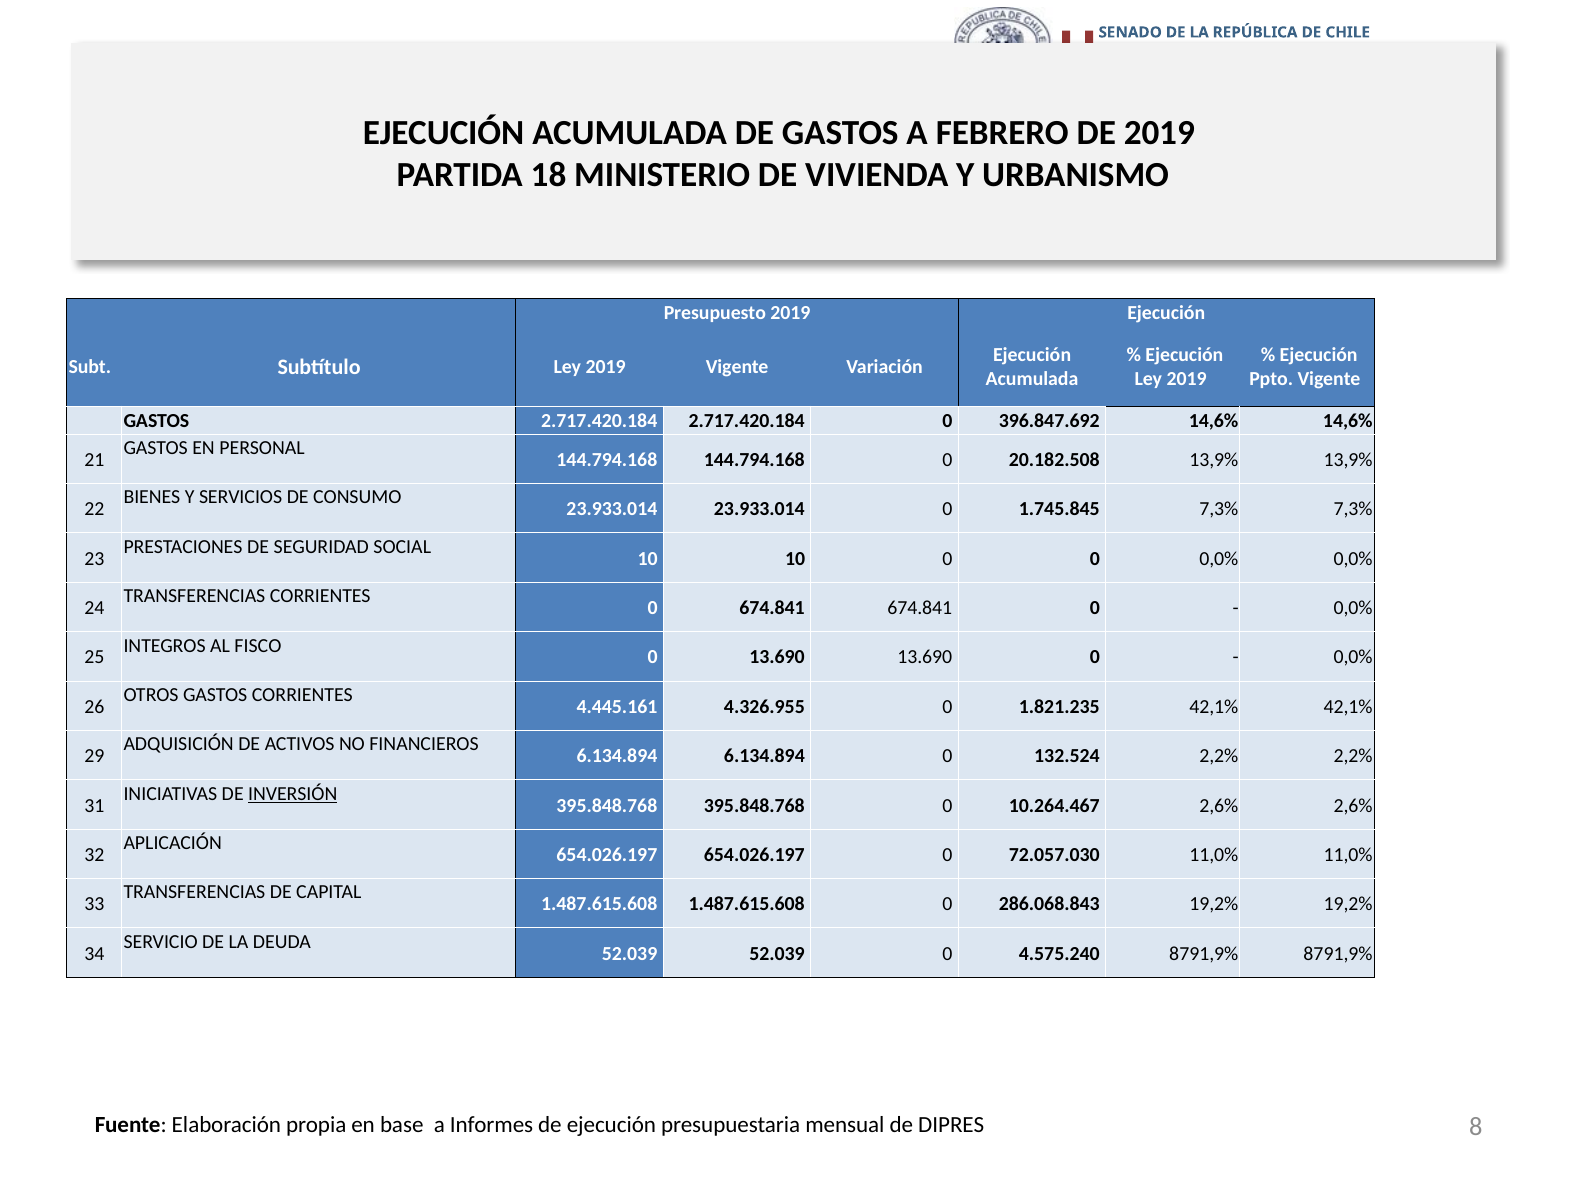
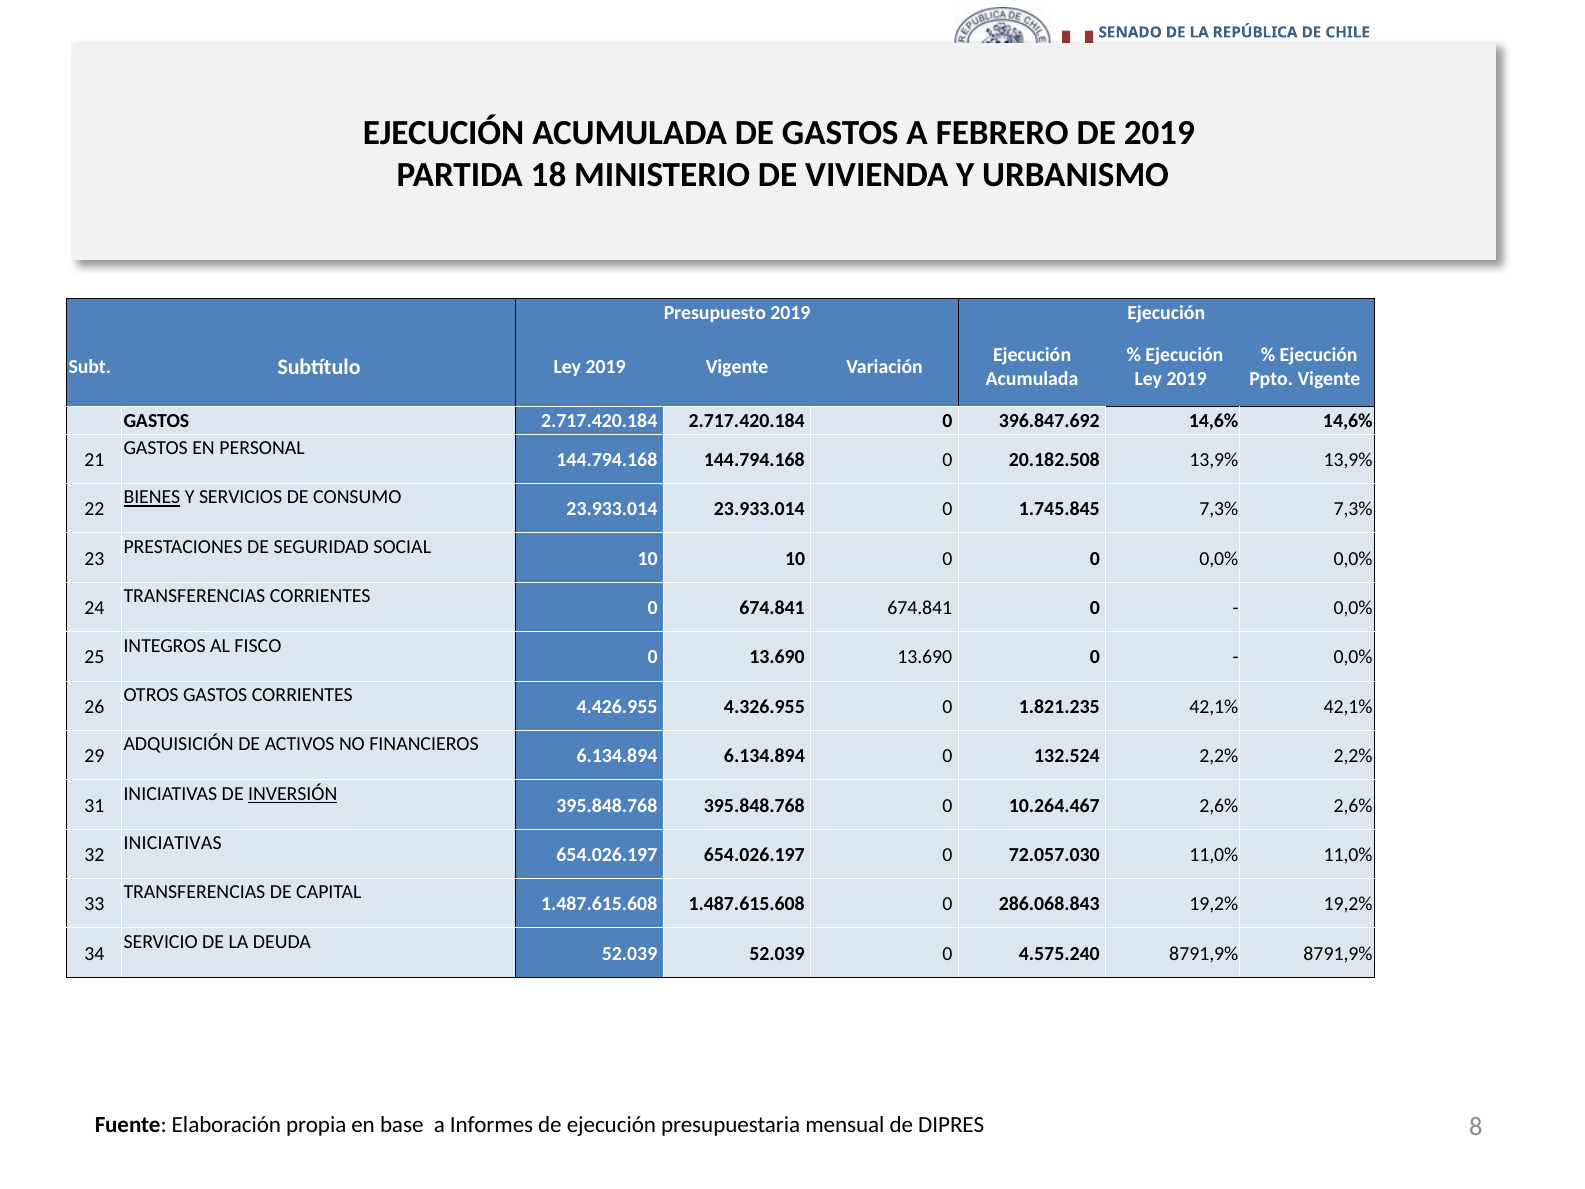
BIENES underline: none -> present (152, 497)
4.445.161: 4.445.161 -> 4.426.955 (617, 707)
APLICACIÓN: APLICACIÓN -> INICIATIVAS (173, 843)
